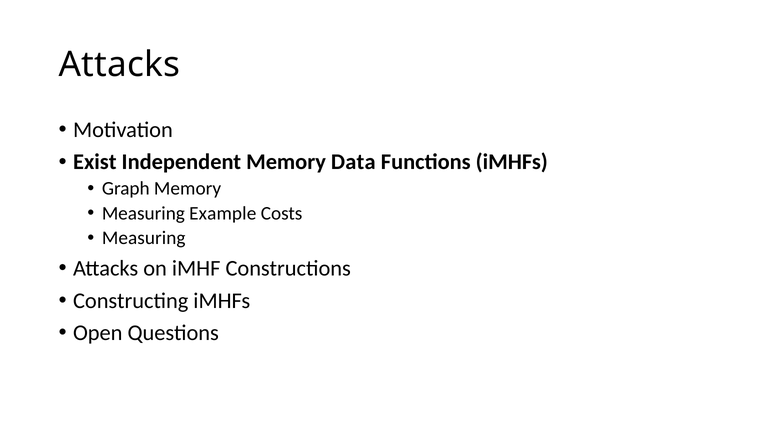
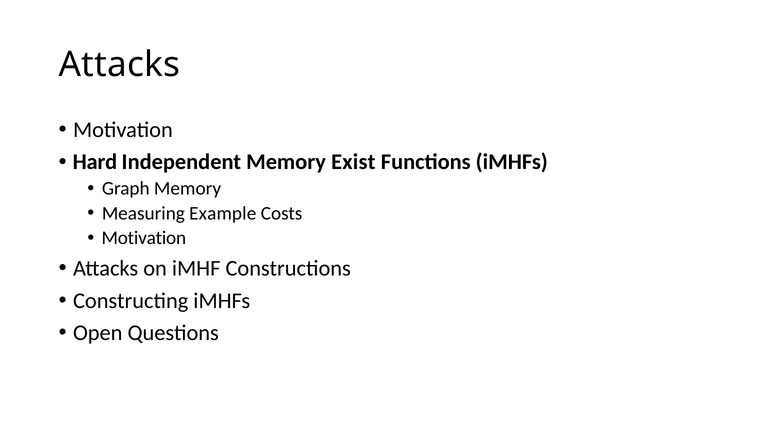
Exist: Exist -> Hard (95, 162)
Data: Data -> Exist (353, 162)
Measuring: Measuring -> Motivation (144, 238)
